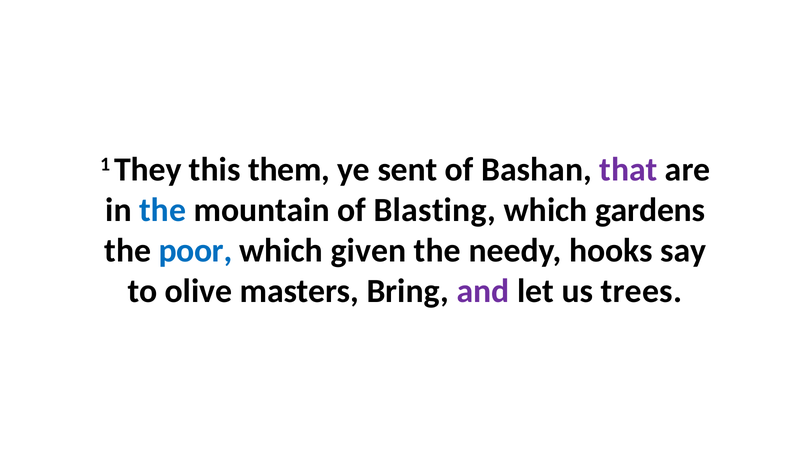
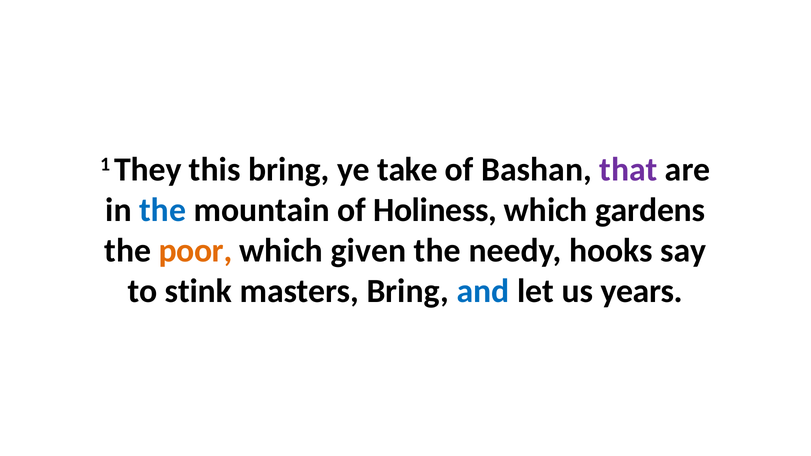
this them: them -> bring (289, 170)
sent: sent -> take (407, 170)
Blasting: Blasting -> Holiness (435, 210)
poor colour: blue -> orange (195, 251)
olive: olive -> stink (199, 291)
and colour: purple -> blue (483, 291)
trees: trees -> years (642, 291)
